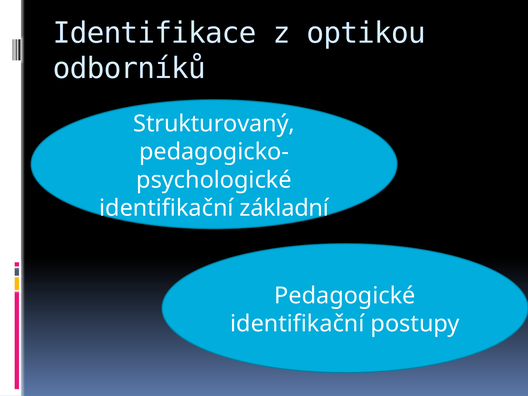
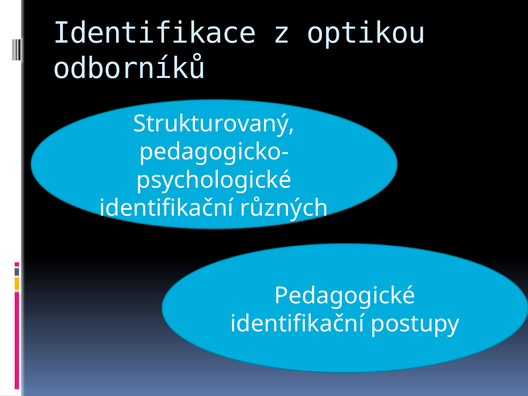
základní: základní -> různých (284, 208)
